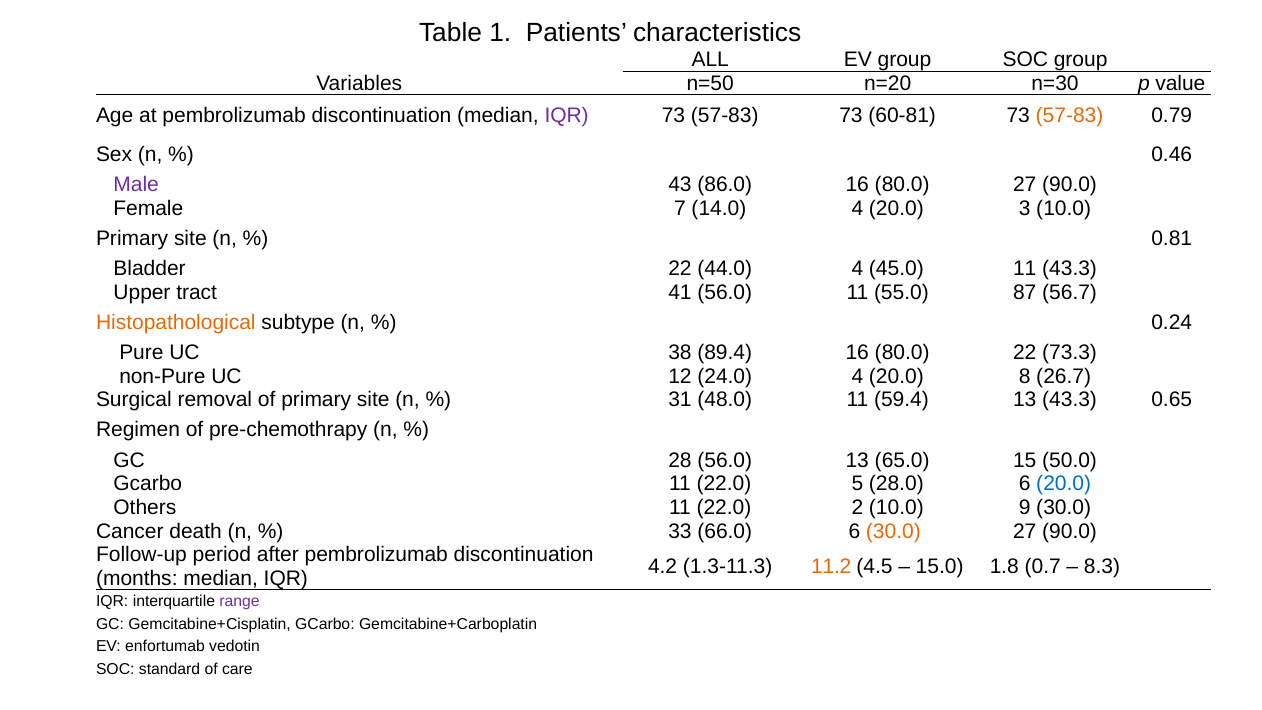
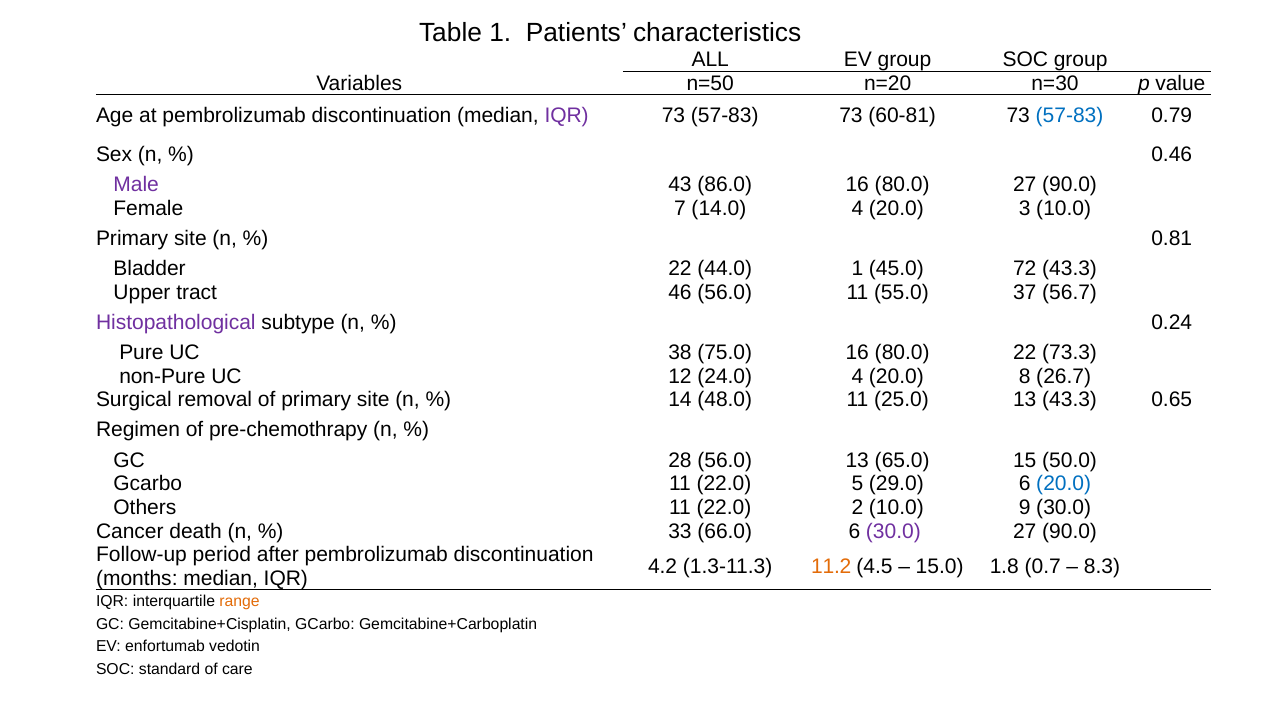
57-83 colour: orange -> blue (1070, 116)
44.0 4: 4 -> 1 (857, 269)
45.0 11: 11 -> 72 (1025, 269)
41: 41 -> 46 (680, 292)
87: 87 -> 37 (1025, 292)
Histopathological colour: orange -> purple (176, 322)
89.4: 89.4 -> 75.0 (725, 352)
31: 31 -> 14 (680, 400)
59.4: 59.4 -> 25.0 (901, 400)
28.0: 28.0 -> 29.0 (896, 484)
30.0 colour: orange -> purple (893, 531)
range colour: purple -> orange (239, 601)
